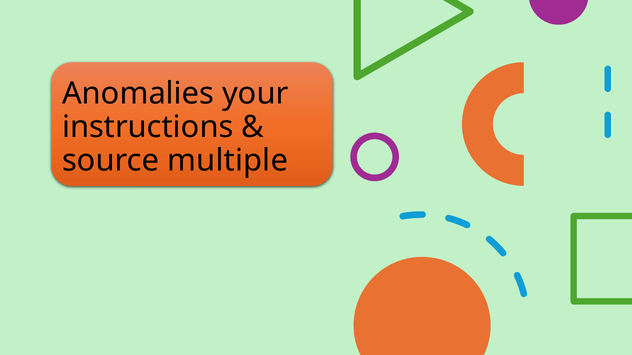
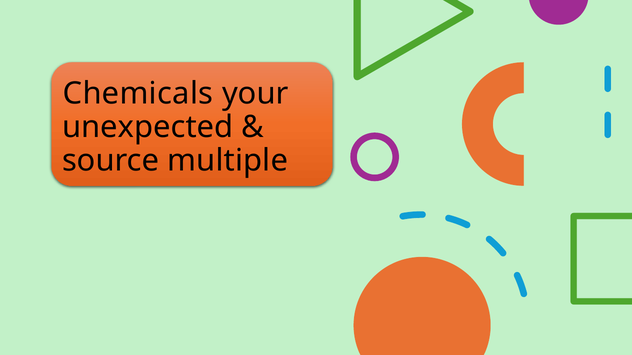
Anomalies: Anomalies -> Chemicals (138, 94)
instructions: instructions -> unexpected (148, 127)
